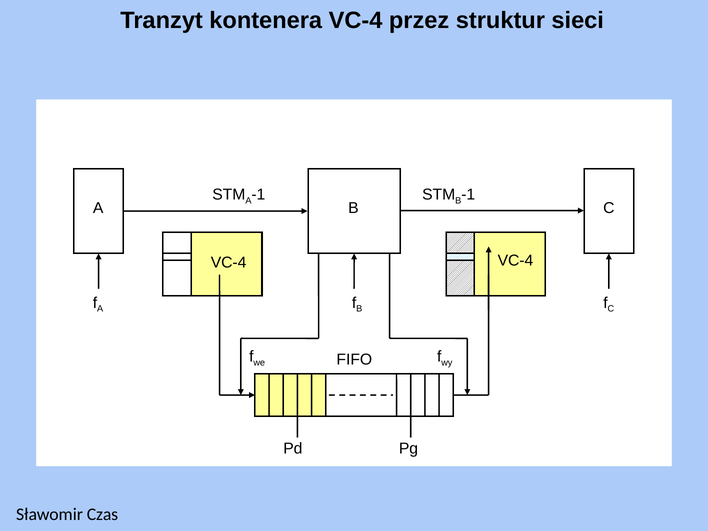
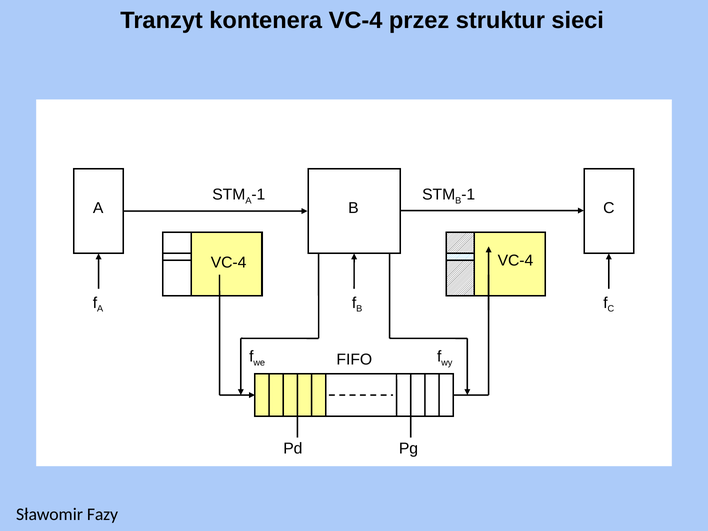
Czas: Czas -> Fazy (102, 514)
